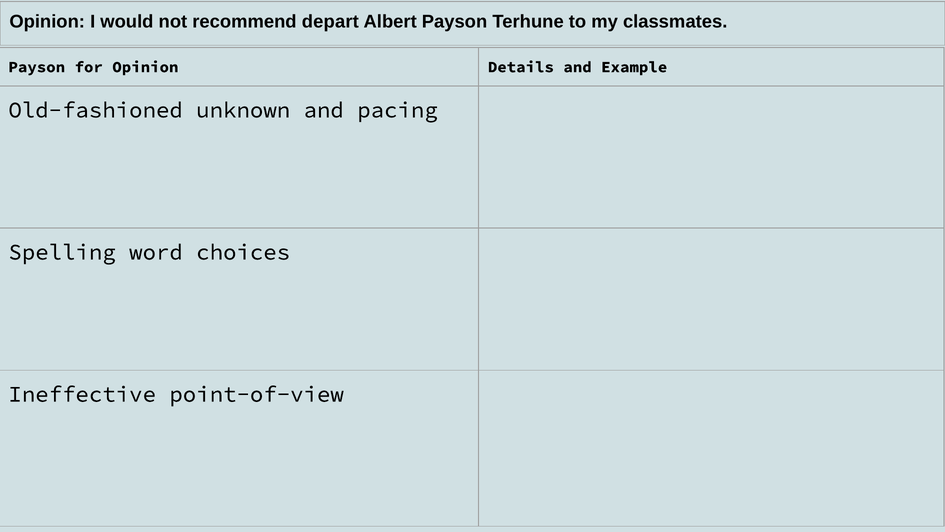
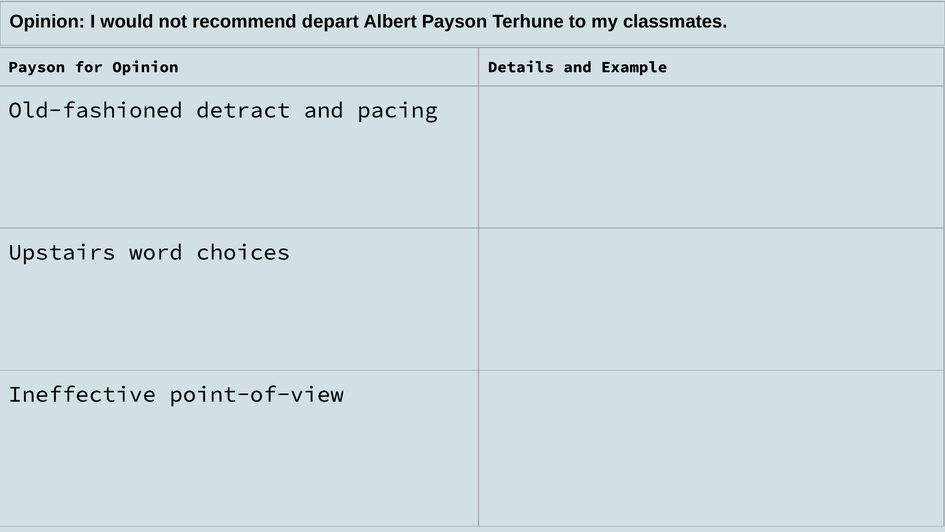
unknown: unknown -> detract (243, 110)
Spelling: Spelling -> Upstairs (62, 252)
